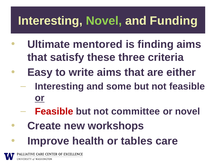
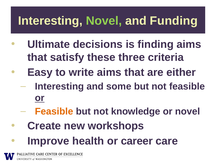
mentored: mentored -> decisions (98, 44)
Feasible colour: red -> orange (54, 111)
committee: committee -> knowledge (136, 111)
tables: tables -> career (137, 141)
